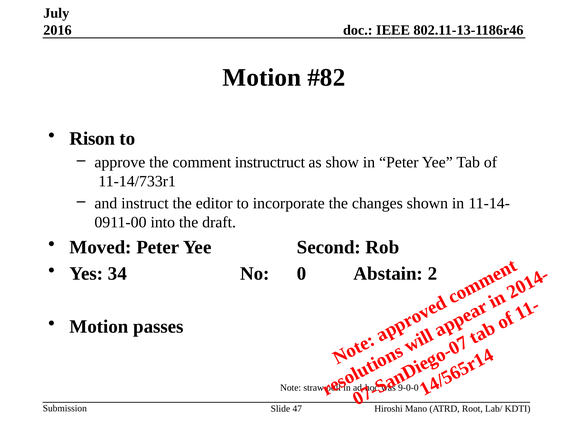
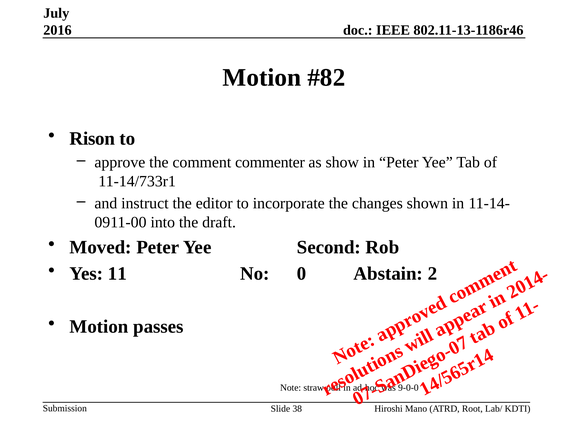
instructruct: instructruct -> commenter (270, 162)
34: 34 -> 11 (117, 274)
47: 47 -> 38 (297, 409)
